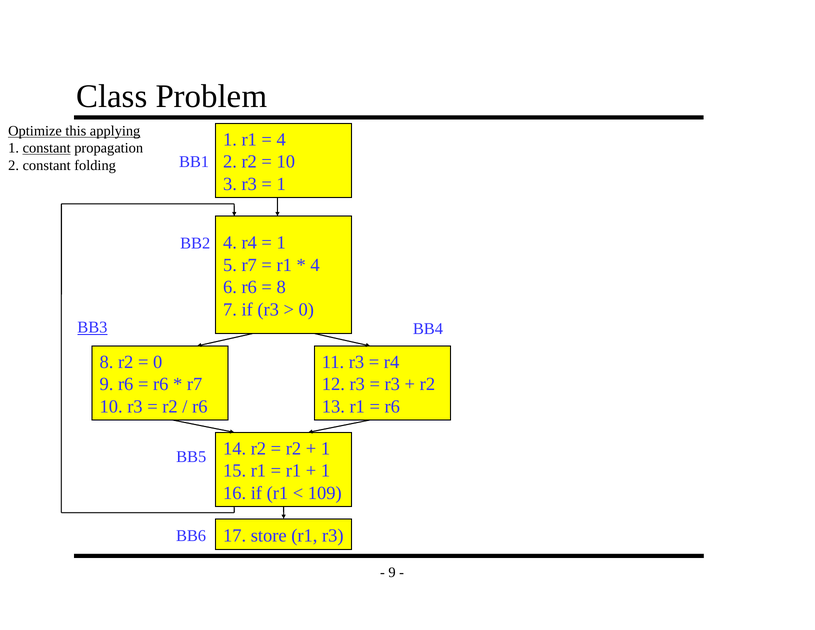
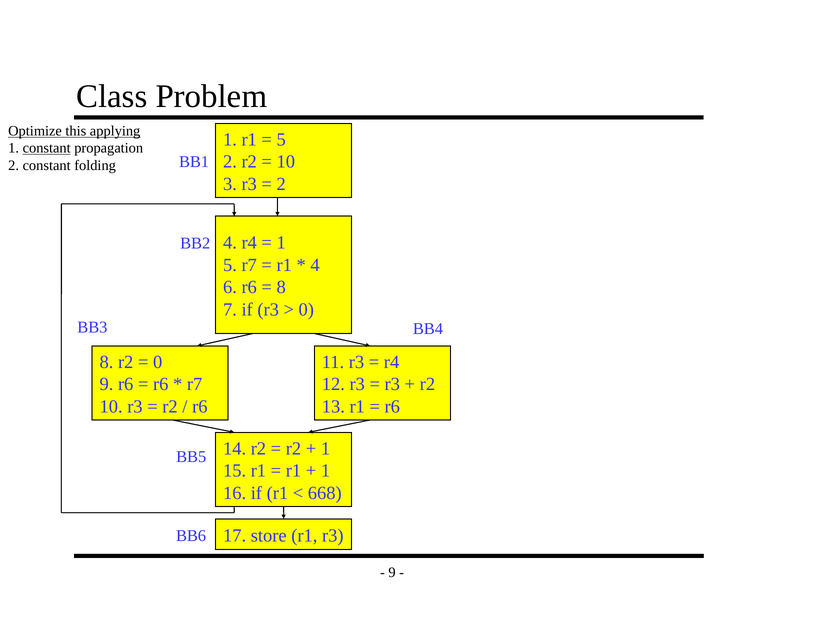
4: 4 -> 5 (281, 140)
1: 1 -> 2 (281, 184)
BB3 underline: present -> none (92, 327)
109: 109 -> 668 (325, 493)
